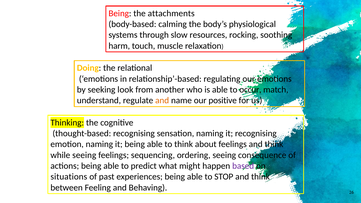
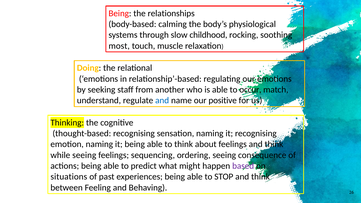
attachments: attachments -> relationships (171, 13)
resources: resources -> childhood (208, 35)
harm: harm -> most (119, 46)
look: look -> staff (125, 90)
and colour: orange -> blue (162, 100)
